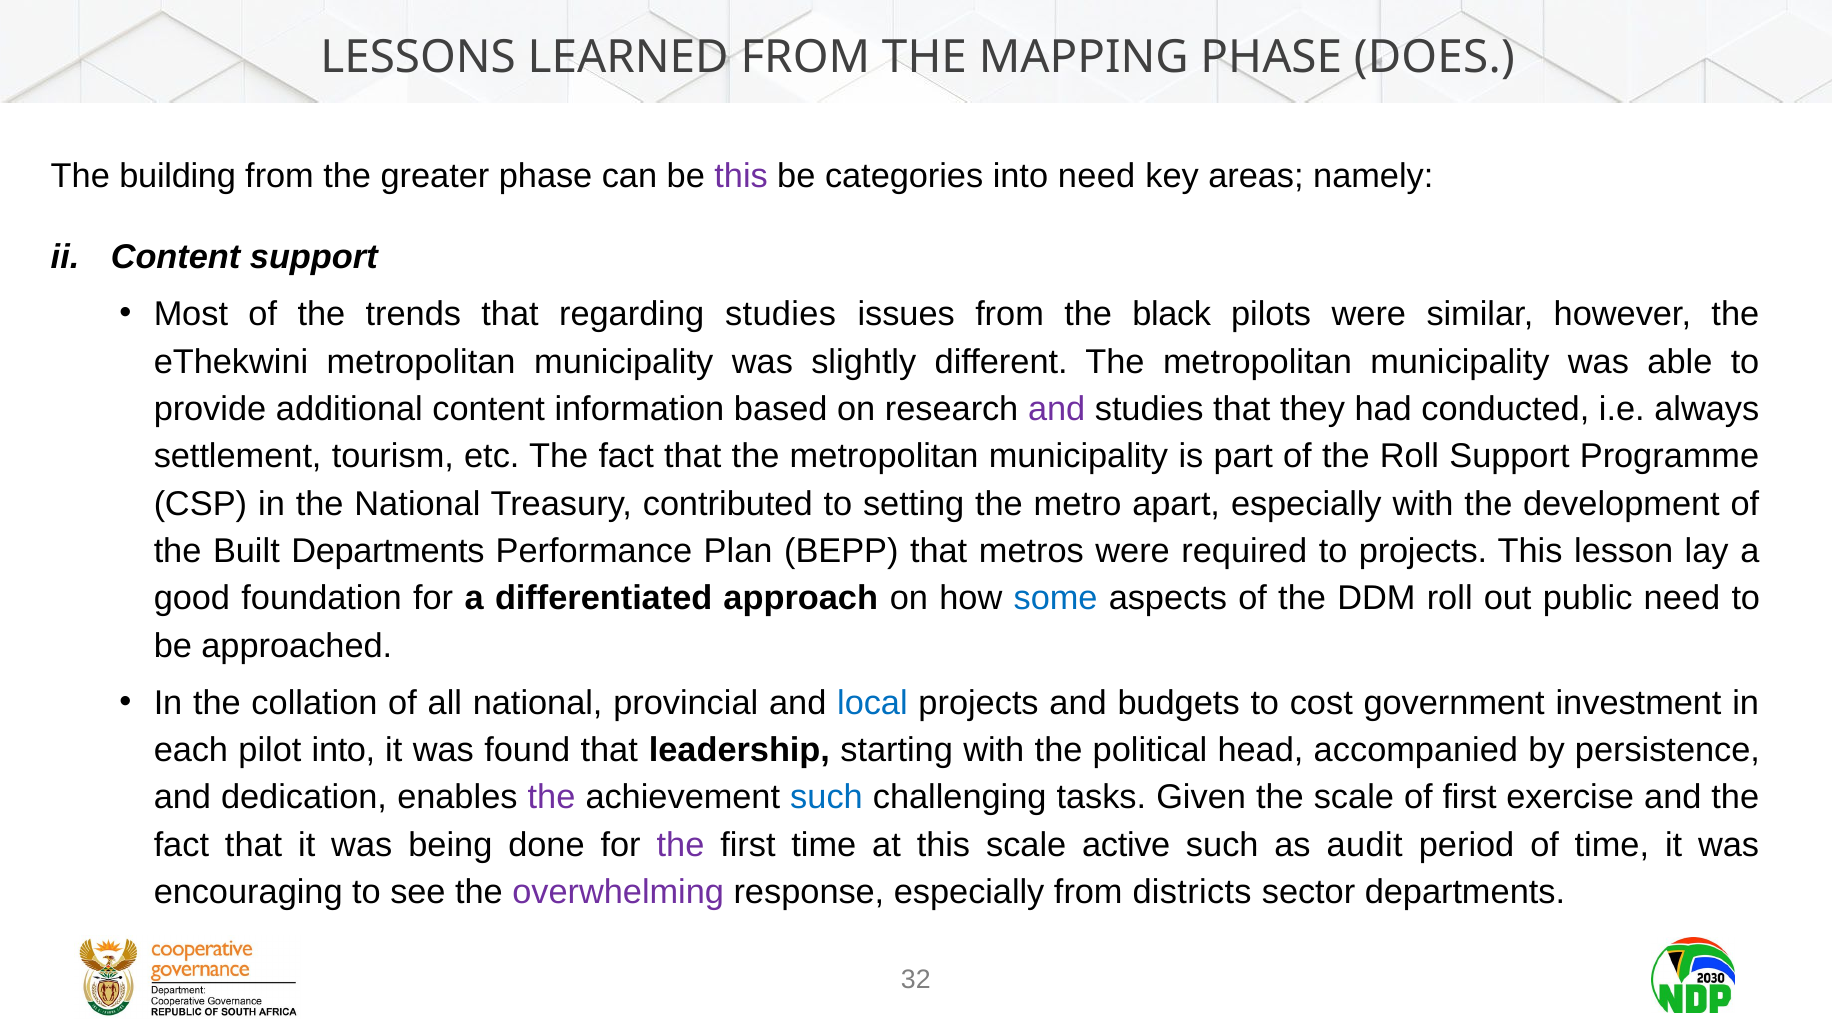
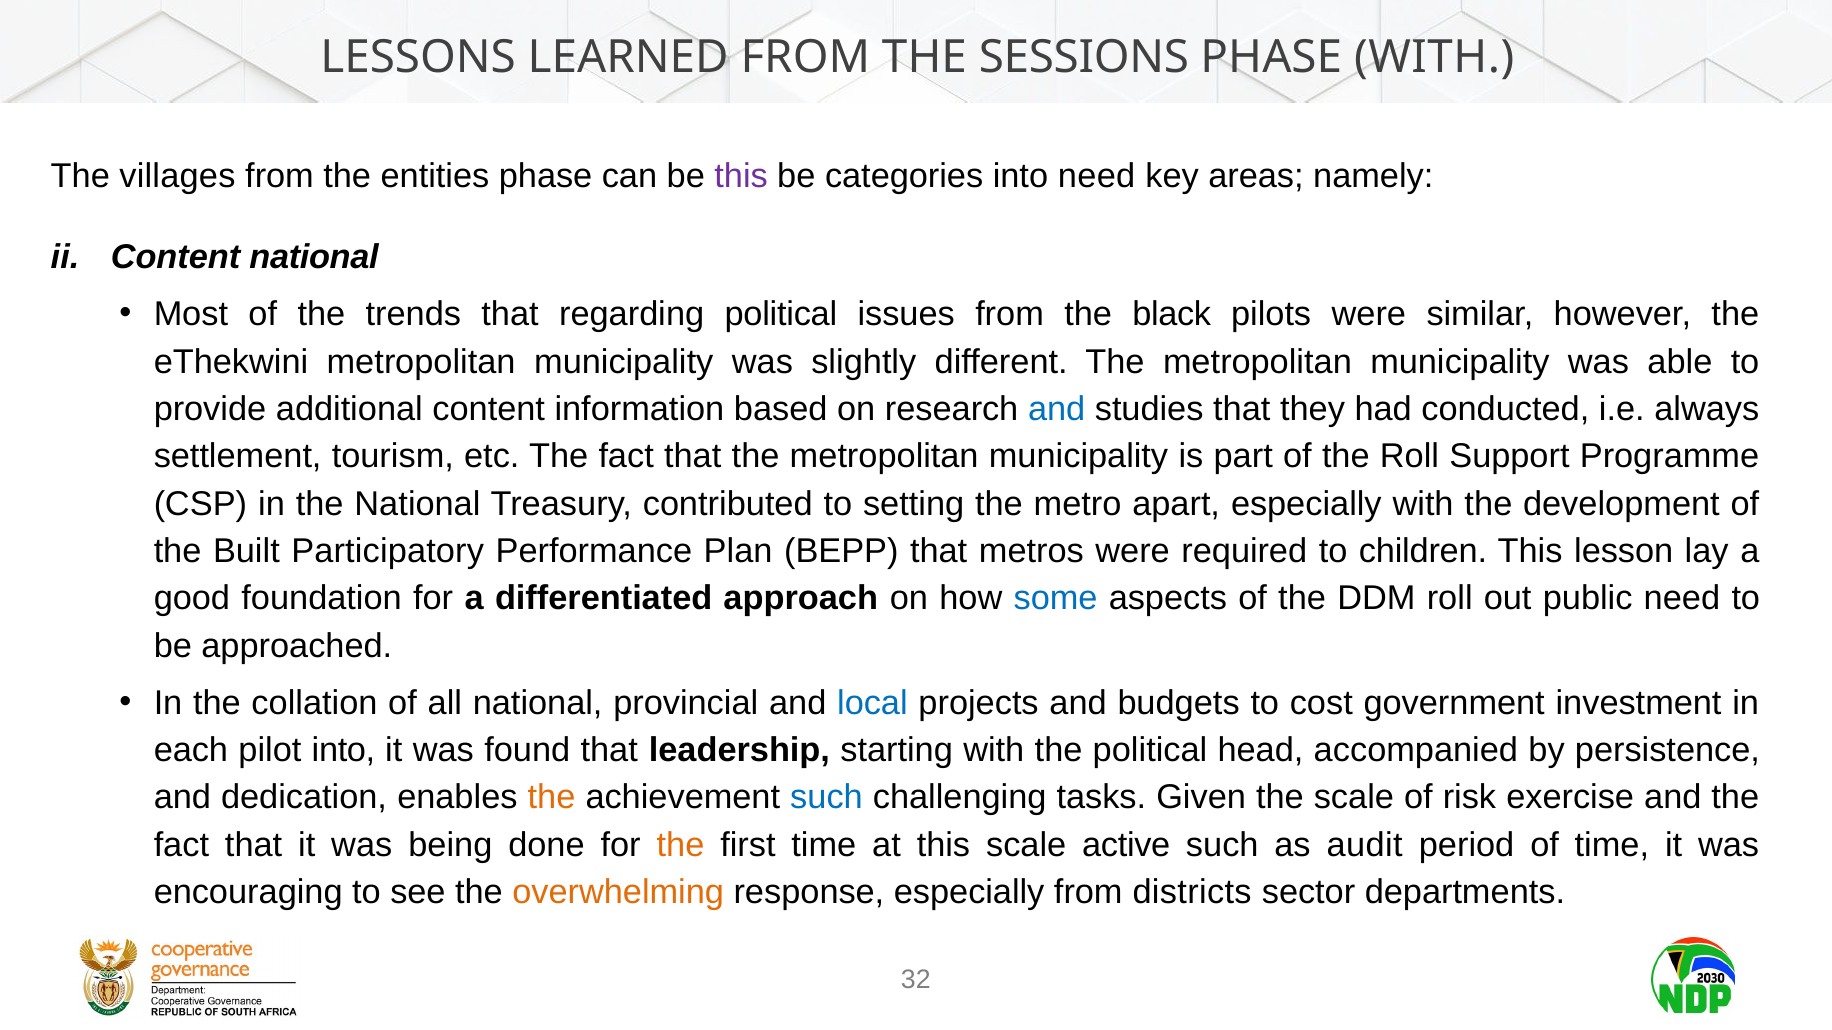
MAPPING: MAPPING -> SESSIONS (1084, 57)
PHASE DOES: DOES -> WITH (1434, 57)
building: building -> villages (177, 176)
greater: greater -> entities (435, 176)
Content support: support -> national (314, 258)
regarding studies: studies -> political (781, 315)
and colour: purple -> blue (1057, 409)
Built Departments: Departments -> Participatory (388, 551)
to projects: projects -> children (1423, 551)
the colour: purple -> orange (552, 798)
of first: first -> risk (1469, 798)
the colour: purple -> orange (681, 845)
overwhelming colour: purple -> orange (618, 893)
